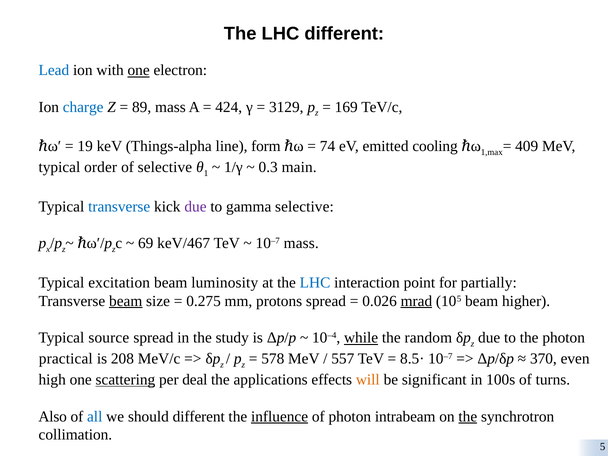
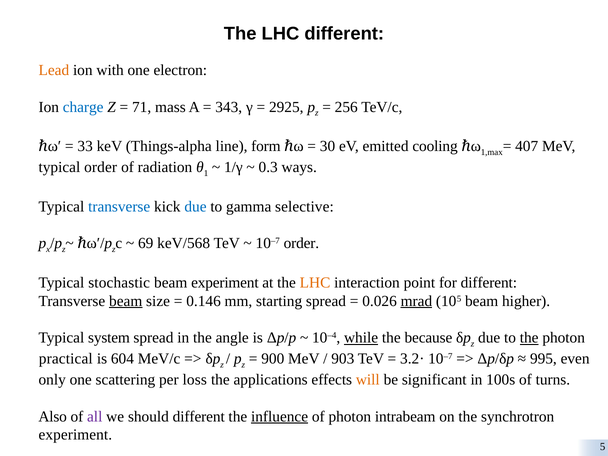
Lead colour: blue -> orange (54, 70)
one underline: present -> none (139, 70)
89: 89 -> 71 (142, 107)
424: 424 -> 343 (229, 107)
3129: 3129 -> 2925 (286, 107)
169: 169 -> 256 (346, 107)
19: 19 -> 33 (85, 146)
74: 74 -> 30 (328, 146)
409: 409 -> 407 (527, 146)
of selective: selective -> radiation (165, 167)
main: main -> ways (299, 167)
due colour: purple -> blue (195, 207)
keV/467: keV/467 -> keV/568 (184, 243)
10‒7 mass: mass -> order (301, 243)
excitation: excitation -> stochastic (119, 283)
beam luminosity: luminosity -> experiment (225, 283)
LHC colour: blue -> orange (315, 283)
for partially: partially -> different (489, 283)
0.275: 0.275 -> 0.146 (204, 301)
protons: protons -> starting (279, 301)
source: source -> system (109, 338)
study: study -> angle (232, 338)
random: random -> because (428, 338)
the underline: none -> present (529, 338)
208: 208 -> 604 (122, 359)
578: 578 -> 900 (273, 359)
557: 557 -> 903 (343, 359)
8.5·: 8.5· -> 3.2· (412, 359)
370: 370 -> 995 (543, 359)
high: high -> only (52, 380)
scattering underline: present -> none (125, 380)
deal: deal -> loss (195, 380)
all colour: blue -> purple (95, 416)
the underline: present -> none (468, 416)
collimation: collimation -> experiment (75, 435)
